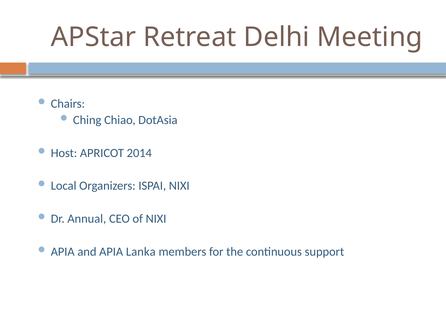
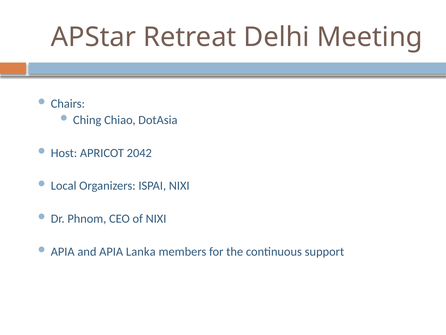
2014: 2014 -> 2042 (139, 153)
Annual: Annual -> Phnom (87, 218)
